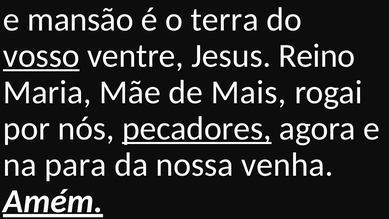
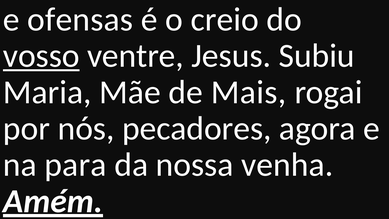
mansão: mansão -> ofensas (80, 19)
terra: terra -> creio (225, 19)
Reino: Reino -> Subiu (317, 56)
pecadores underline: present -> none (197, 128)
